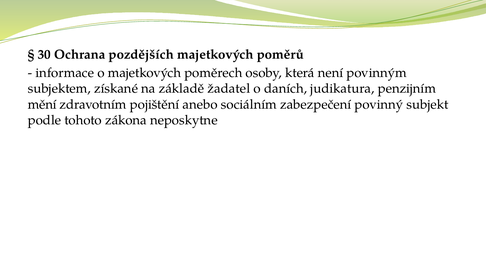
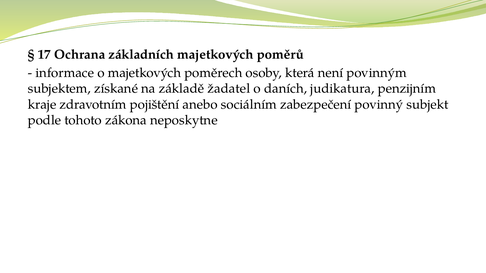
30: 30 -> 17 (44, 55)
pozdějších: pozdějších -> základních (141, 55)
mění: mění -> kraje (42, 105)
